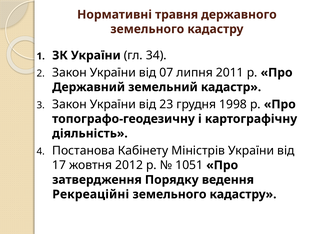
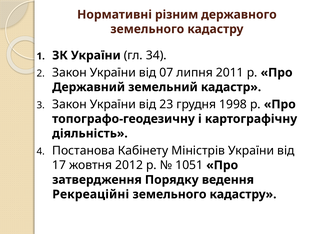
травня: травня -> різним (177, 15)
